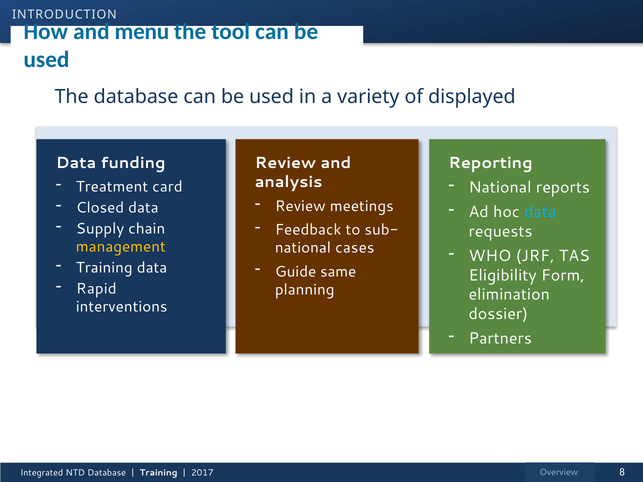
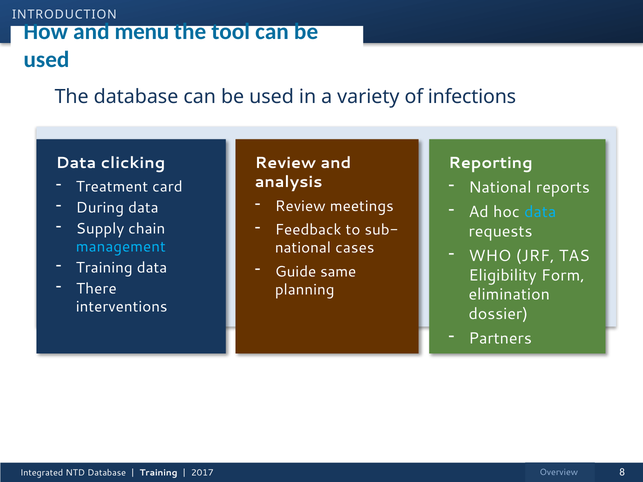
displayed: displayed -> infections (472, 97)
funding: funding -> clicking (133, 163)
Closed: Closed -> During (100, 208)
management colour: yellow -> light blue (121, 247)
Rapid: Rapid -> There (96, 289)
